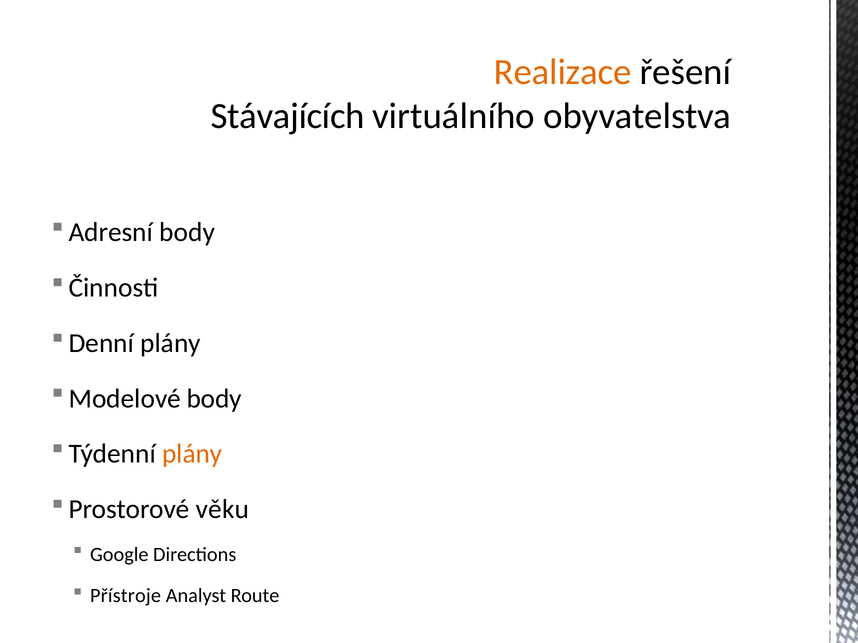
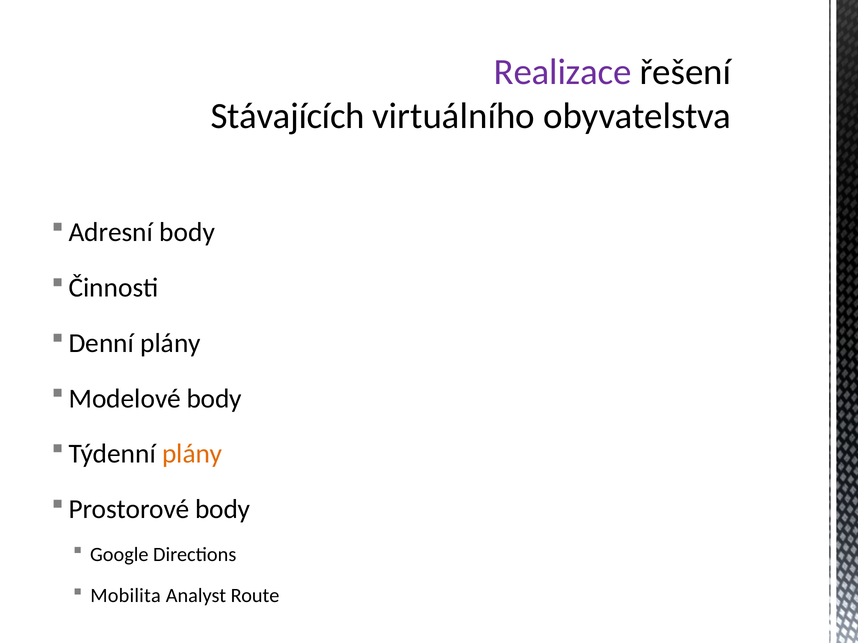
Realizace colour: orange -> purple (563, 72)
Prostorové věku: věku -> body (223, 510)
Přístroje: Přístroje -> Mobilita (126, 596)
